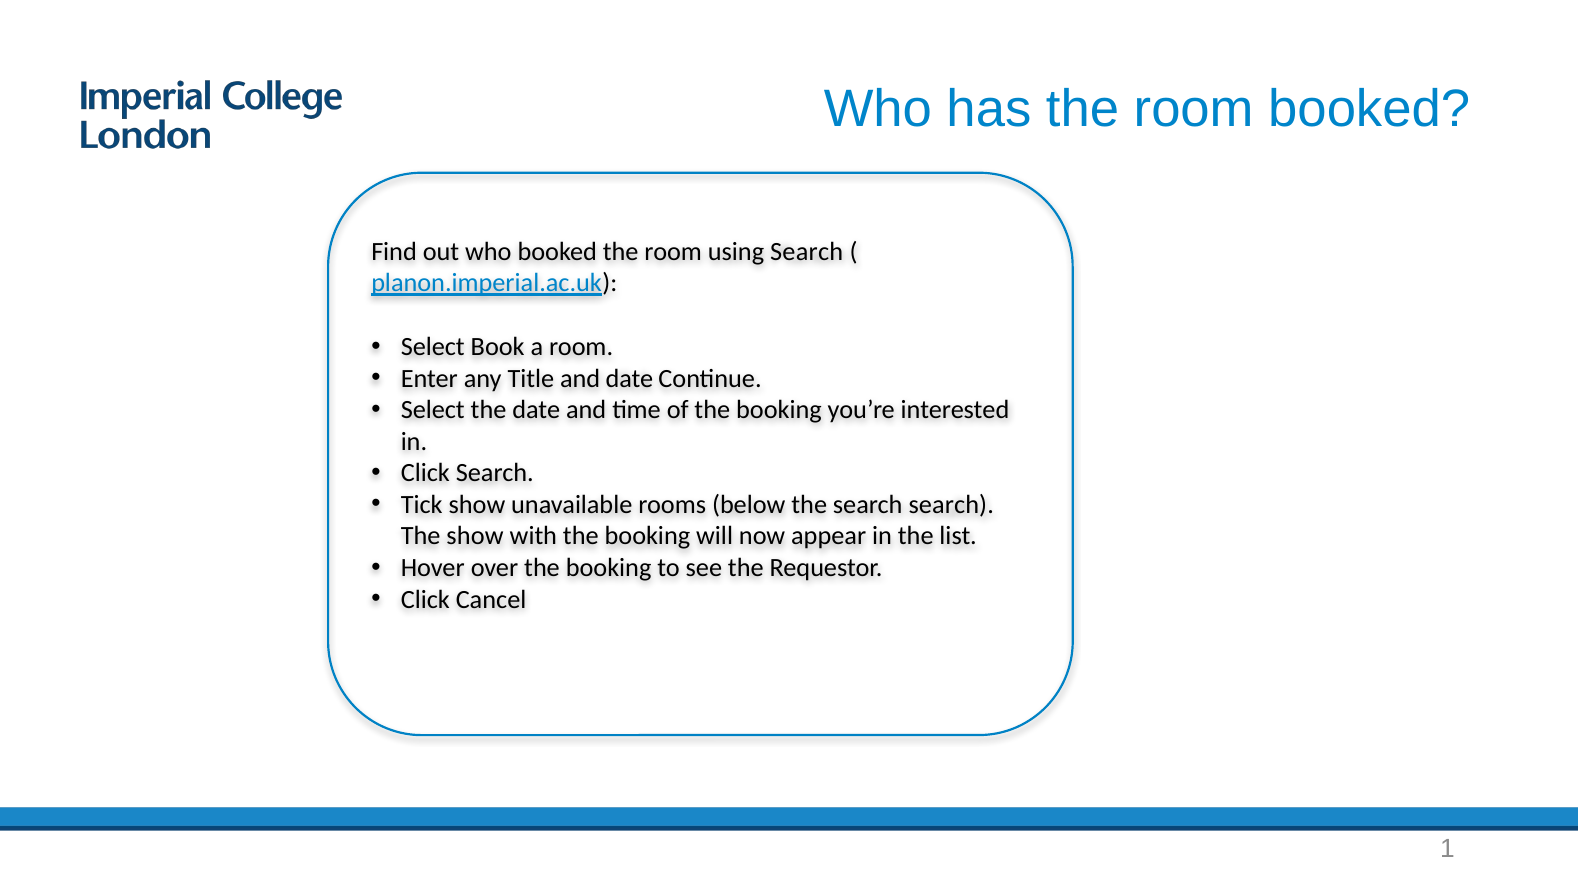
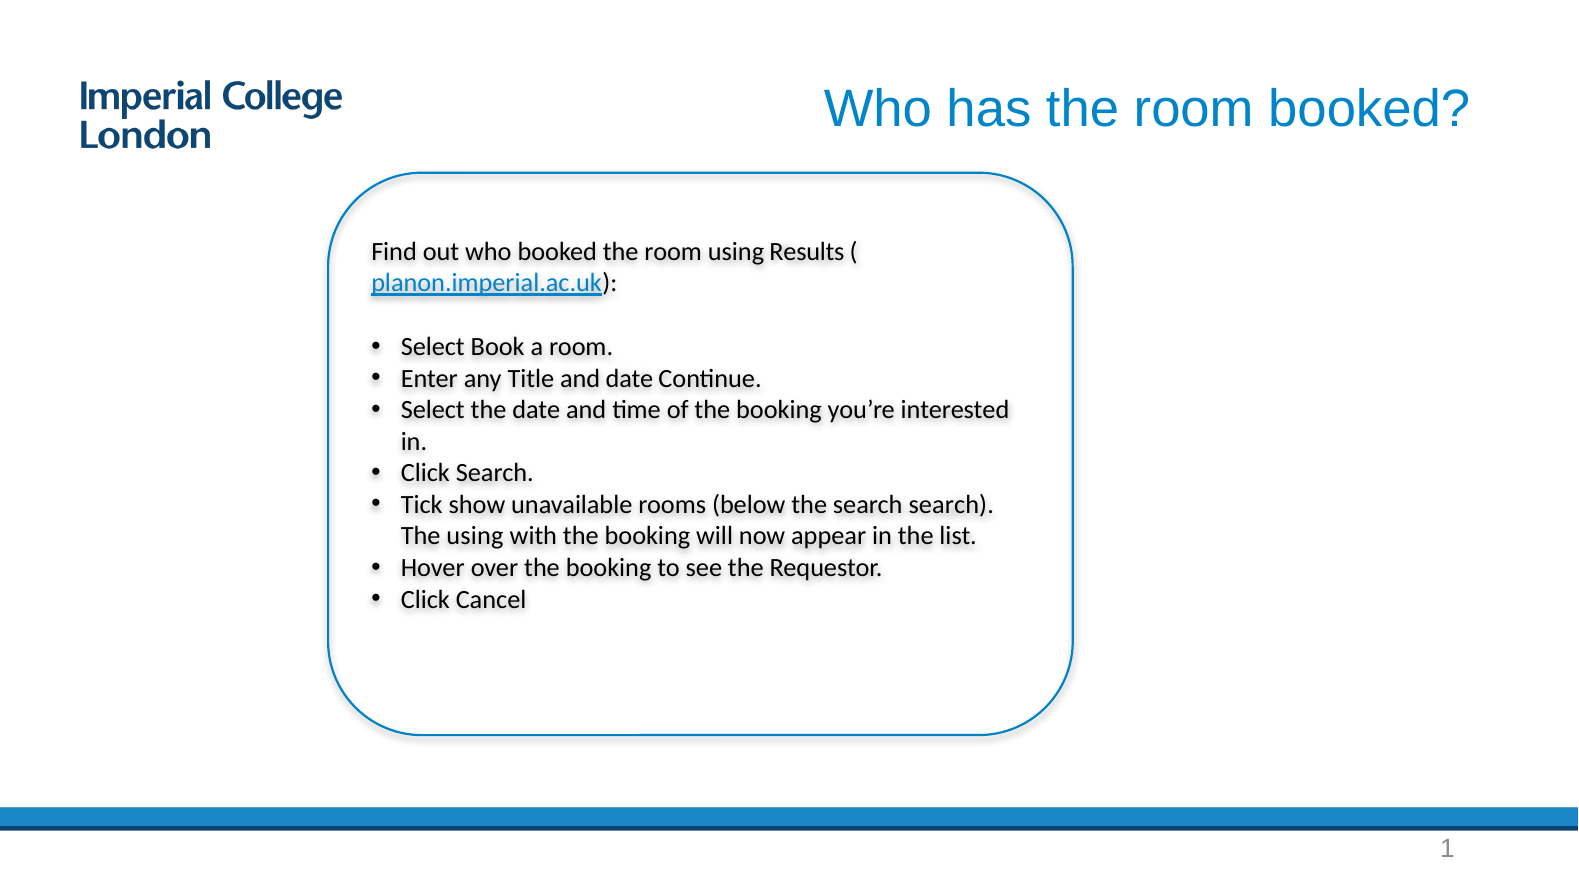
using Search: Search -> Results (807, 252)
The show: show -> using (475, 536)
